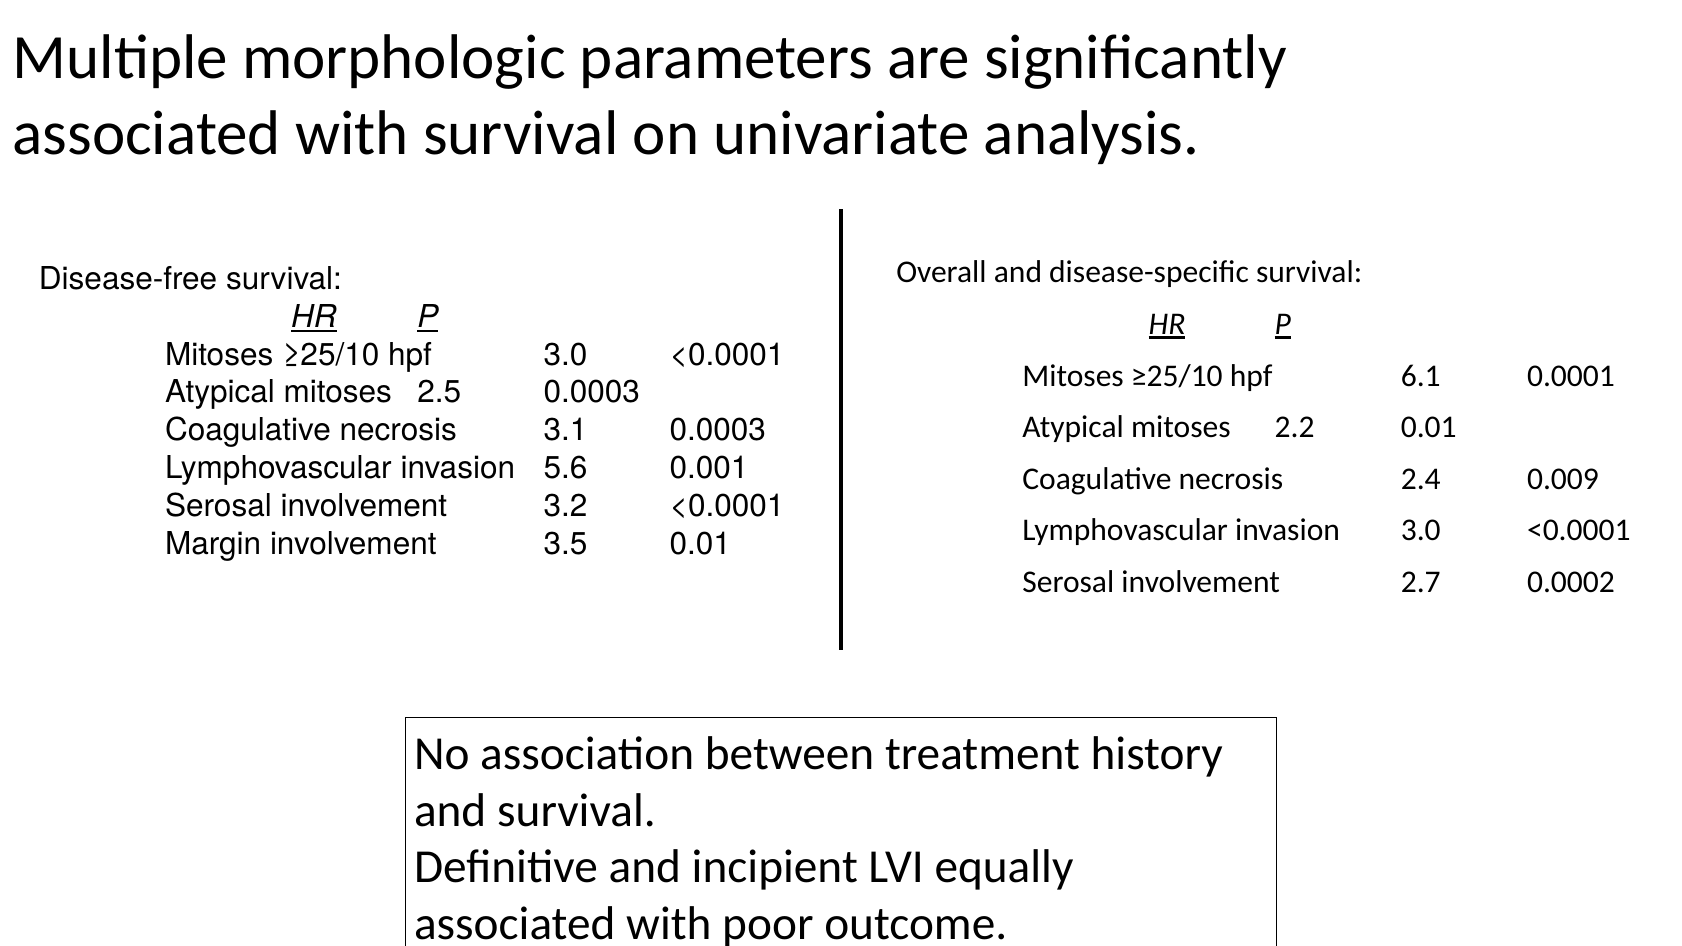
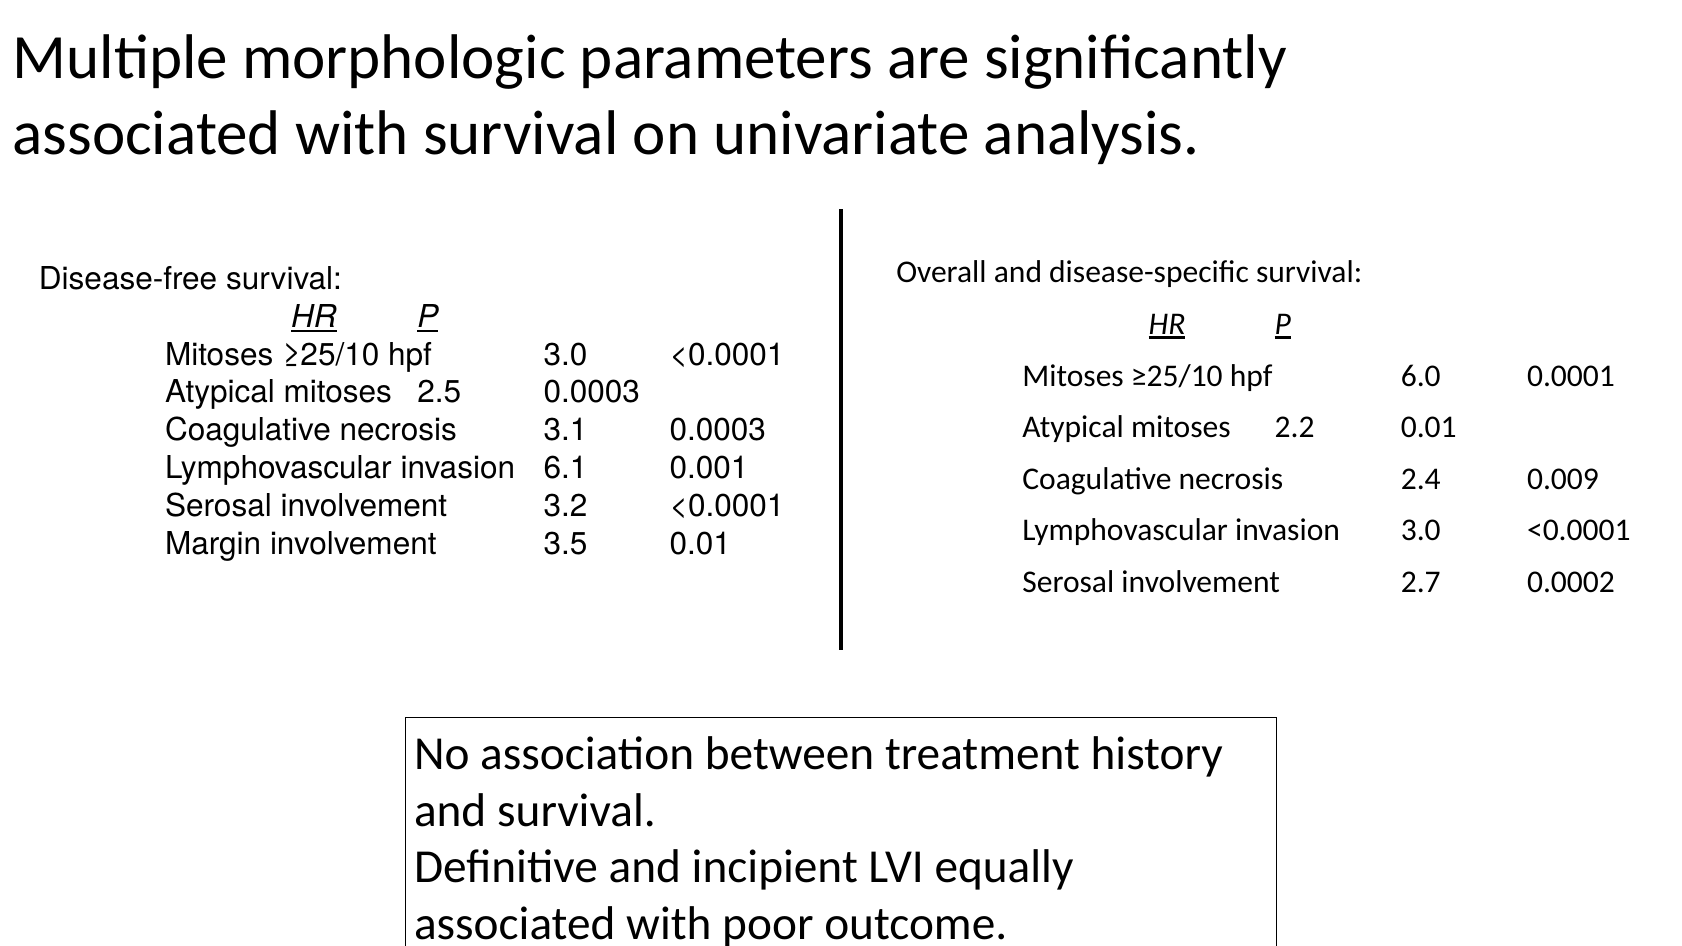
6.1: 6.1 -> 6.0 (1421, 376)
5.6: 5.6 -> 6.1 (565, 468)
